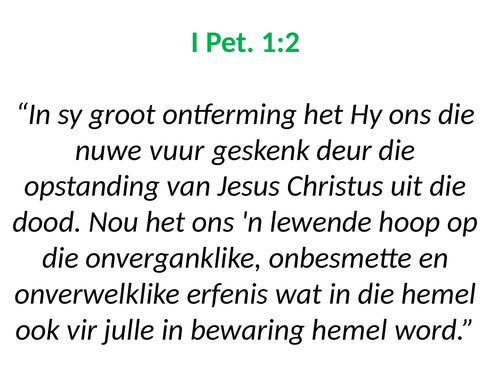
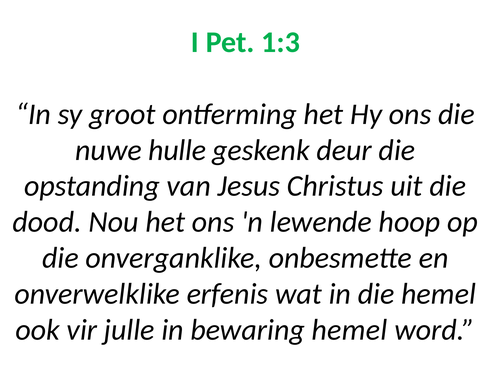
1:2: 1:2 -> 1:3 (281, 42)
vuur: vuur -> hulle (177, 150)
